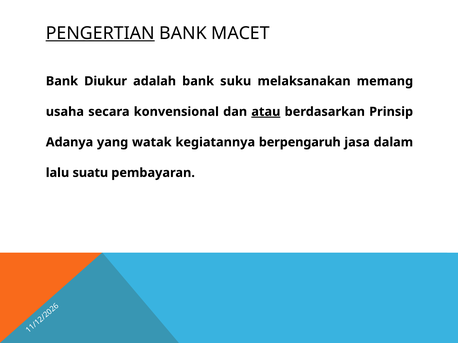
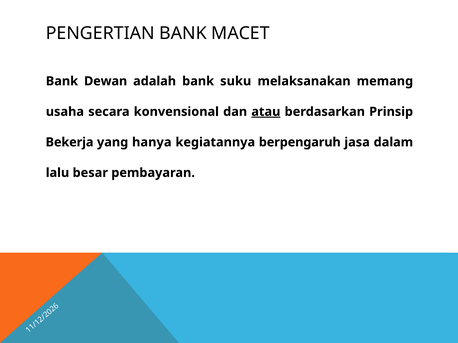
PENGERTIAN underline: present -> none (100, 33)
Diukur: Diukur -> Dewan (106, 81)
Adanya: Adanya -> Bekerja (70, 142)
watak: watak -> hanya (152, 142)
suatu: suatu -> besar (90, 173)
